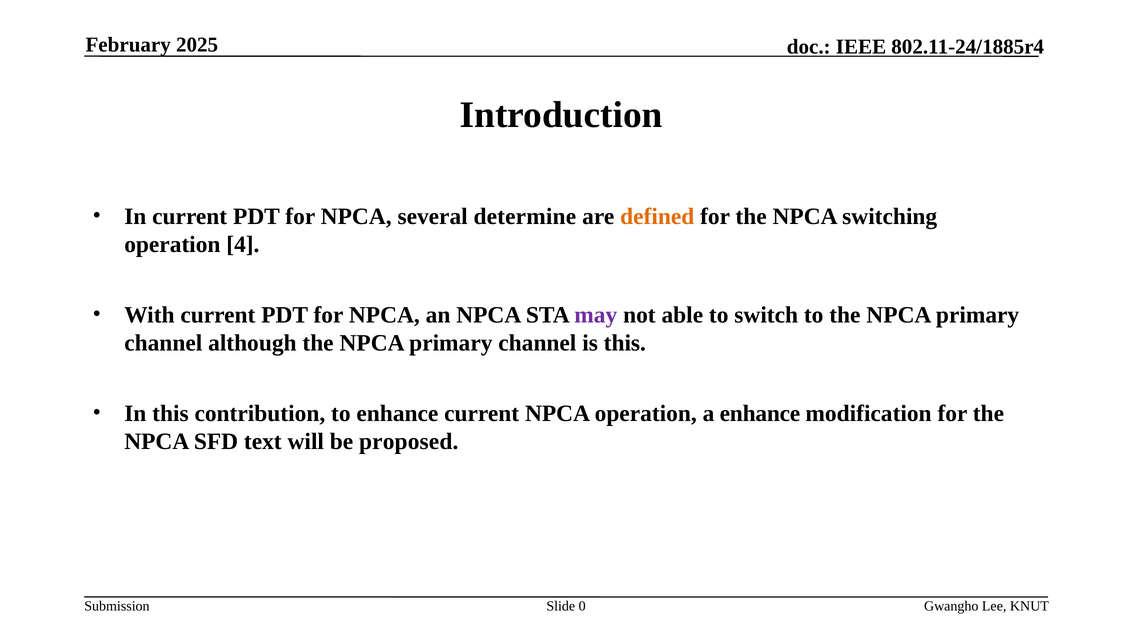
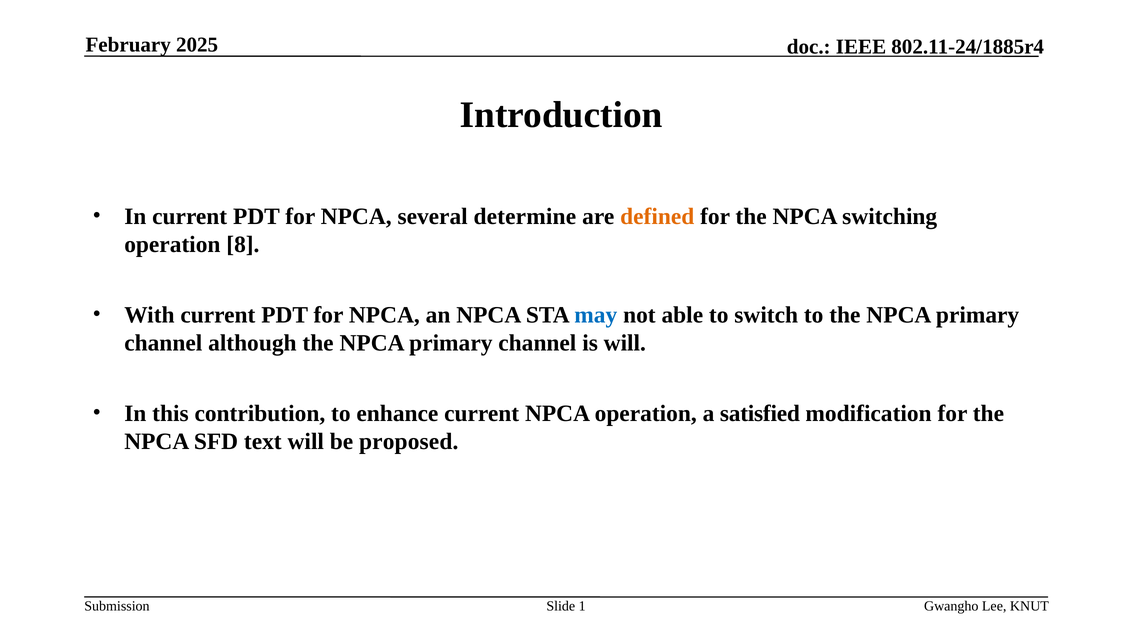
4: 4 -> 8 (243, 245)
may colour: purple -> blue (596, 315)
is this: this -> will (625, 343)
a enhance: enhance -> satisfied (760, 413)
0: 0 -> 1 (582, 606)
